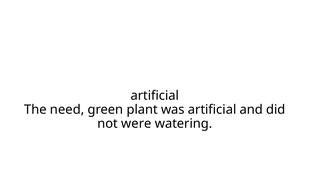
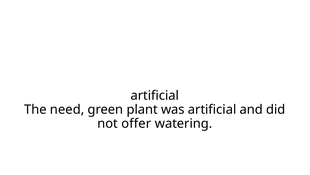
were: were -> offer (136, 123)
